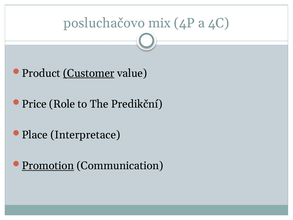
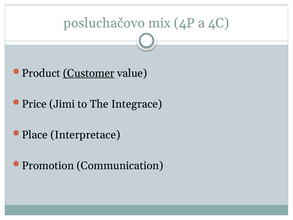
Role: Role -> Jimi (62, 104)
Predikční: Predikční -> Integrace (137, 104)
Promotion underline: present -> none (48, 166)
